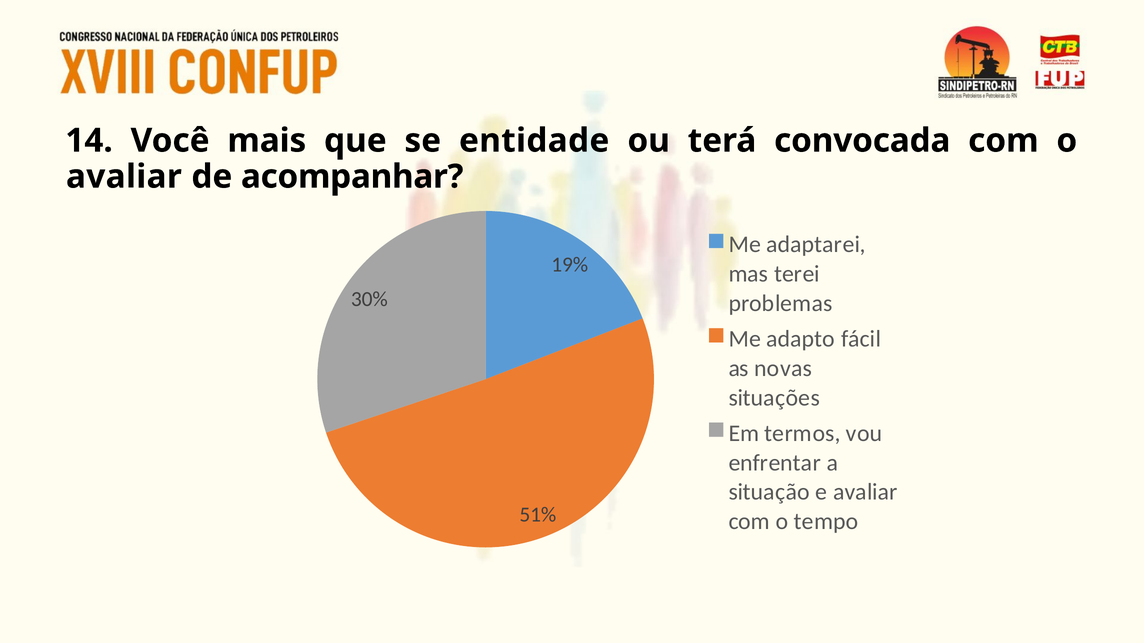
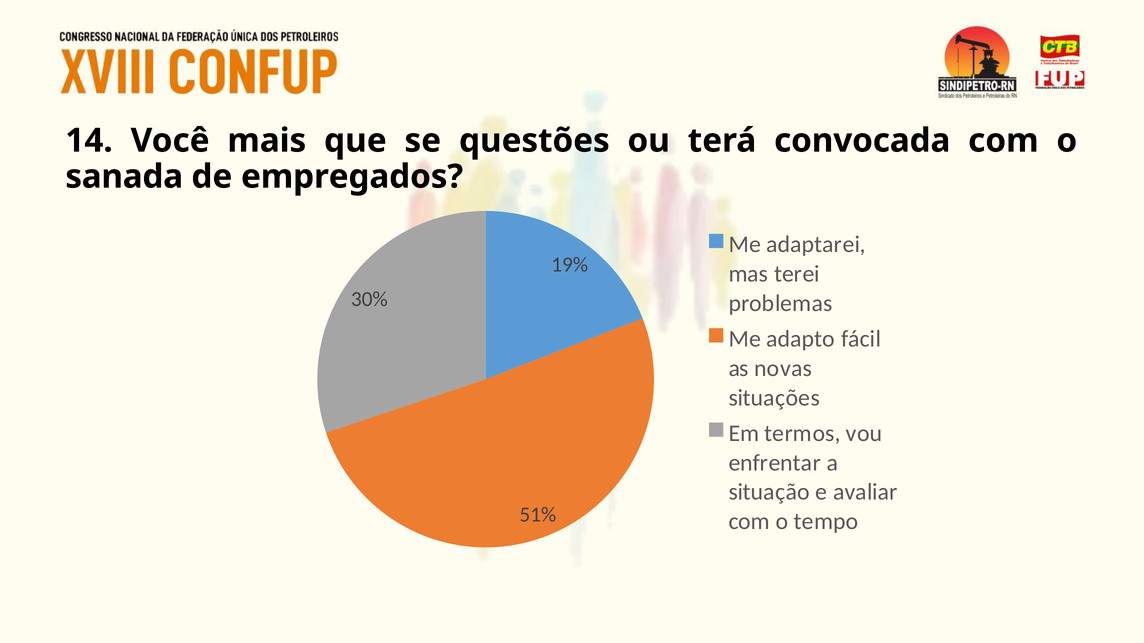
entidade: entidade -> questões (534, 141)
avaliar: avaliar -> sanada (124, 177)
acompanhar: acompanhar -> empregados (352, 177)
